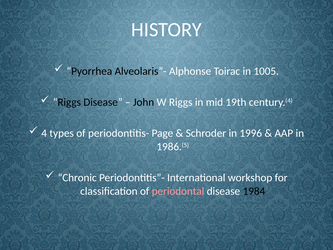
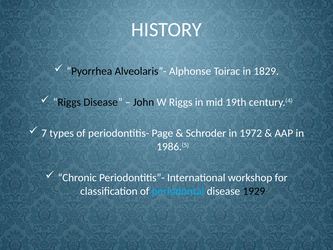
1005: 1005 -> 1829 (266, 71)
4: 4 -> 7 (44, 133)
1996: 1996 -> 1972 (251, 133)
periodontal colour: pink -> light blue (178, 191)
1984: 1984 -> 1929 (254, 191)
